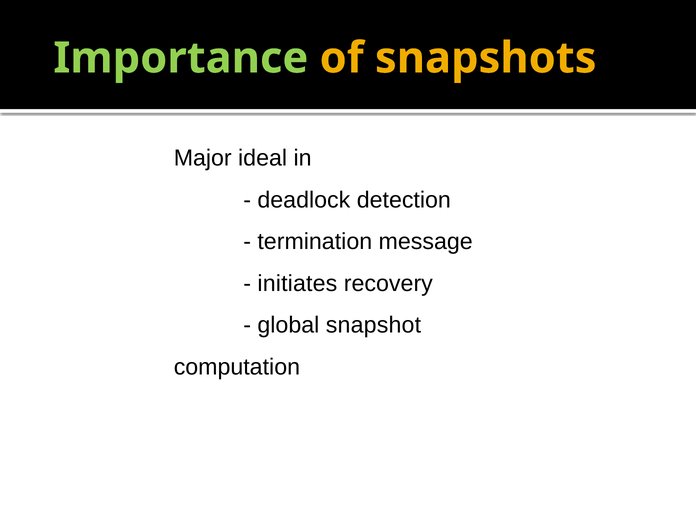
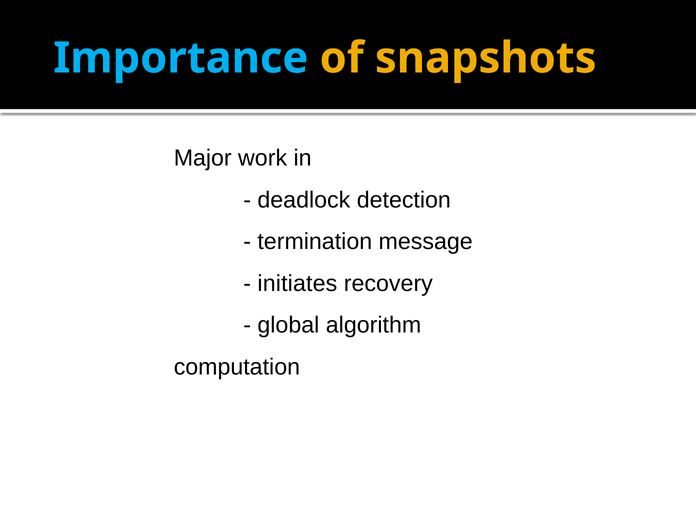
Importance colour: light green -> light blue (181, 58)
ideal: ideal -> work (263, 158)
snapshot: snapshot -> algorithm (374, 325)
